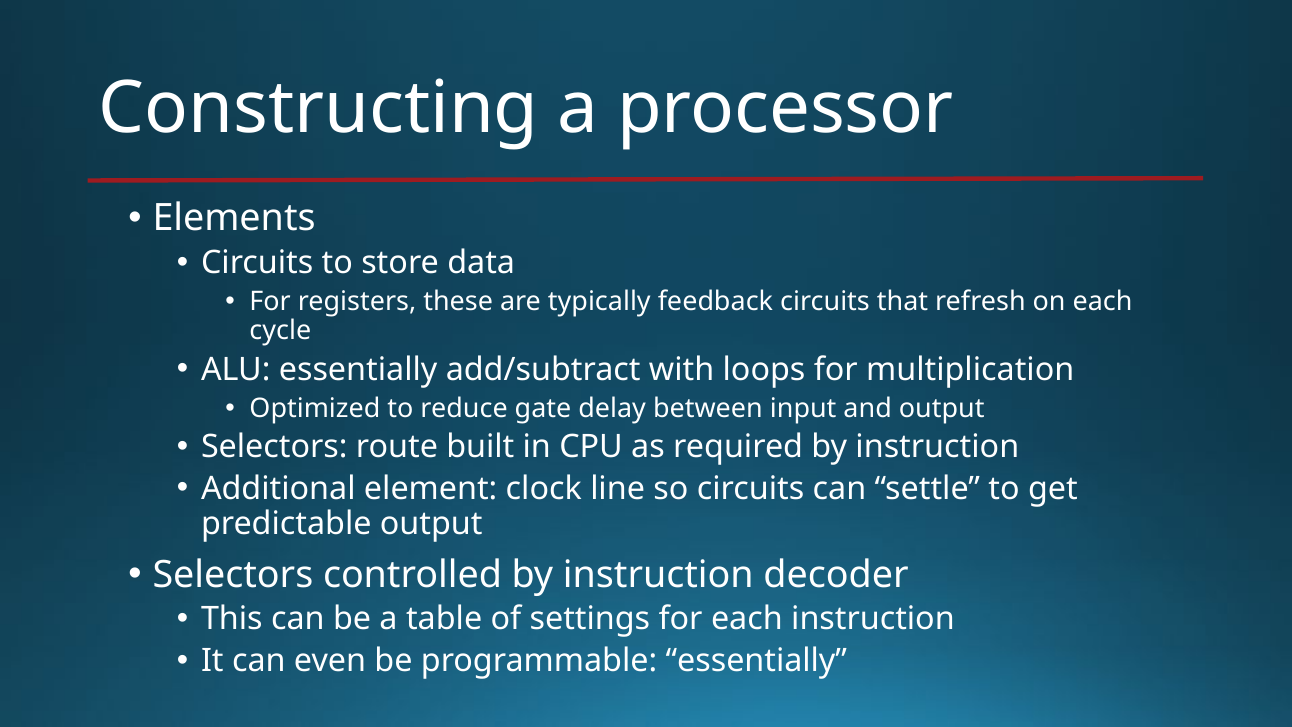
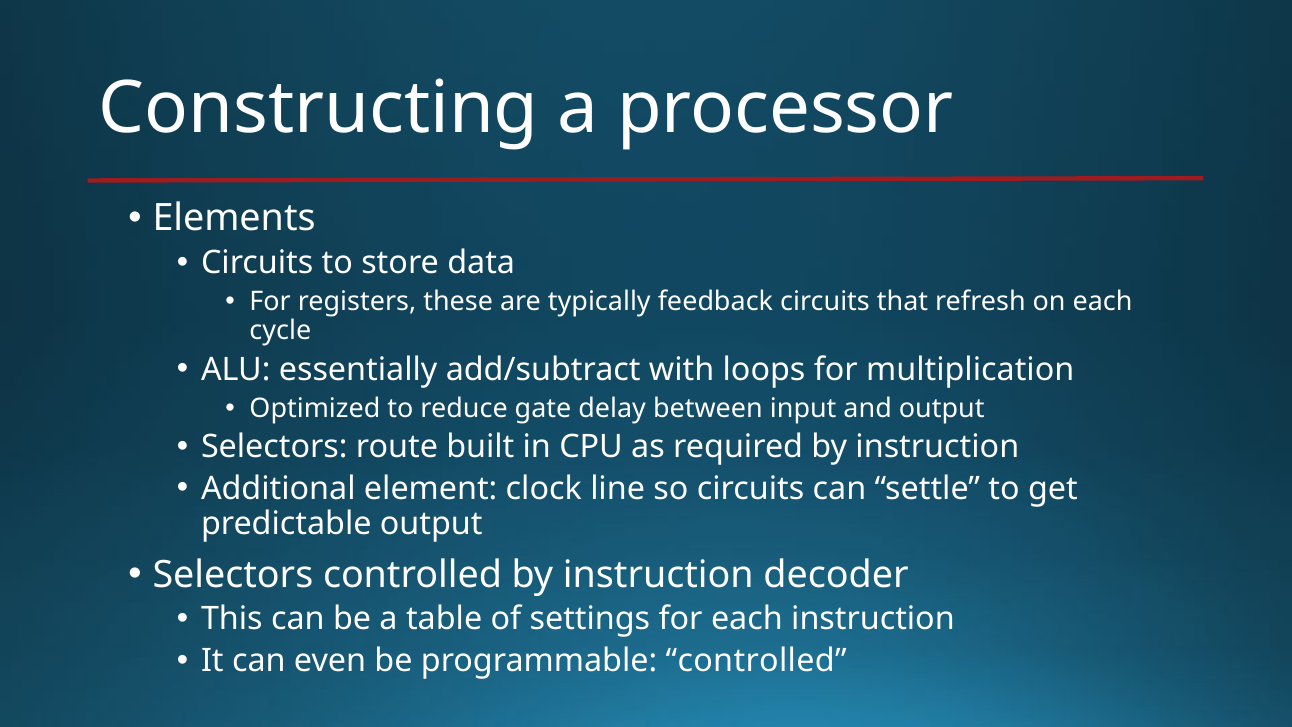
programmable essentially: essentially -> controlled (756, 661)
